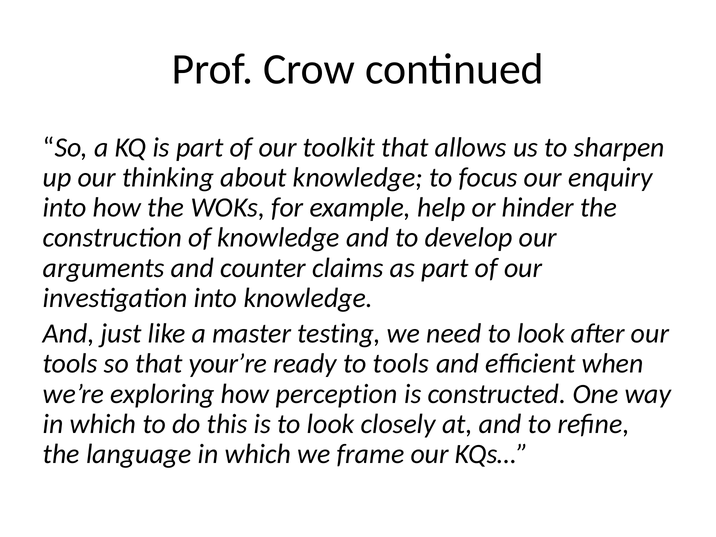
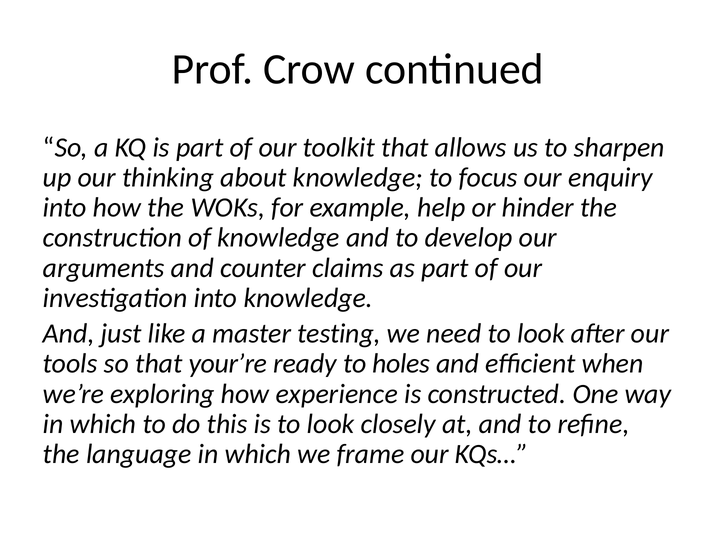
to tools: tools -> holes (401, 364)
perception: perception -> experience (337, 394)
